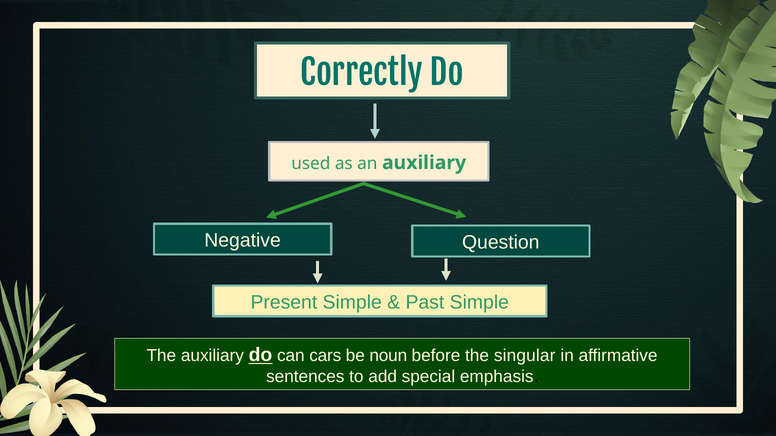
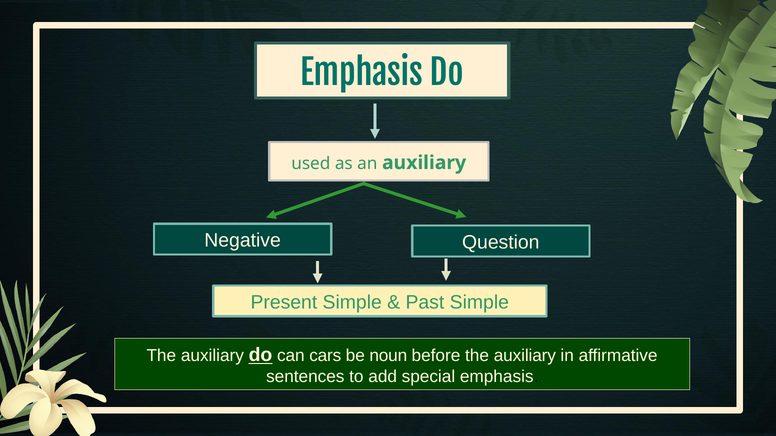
Correctly: Correctly -> Emphasis (362, 74)
before the singular: singular -> auxiliary (525, 356)
